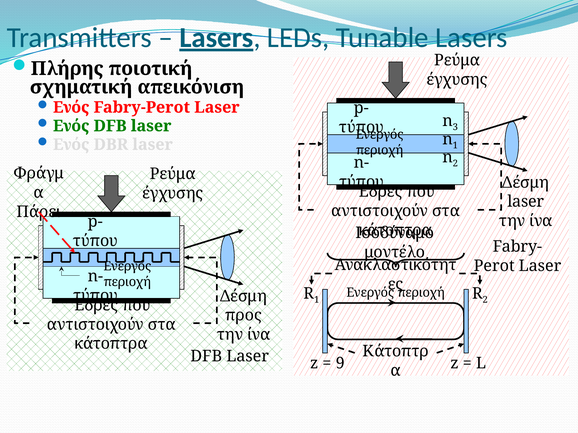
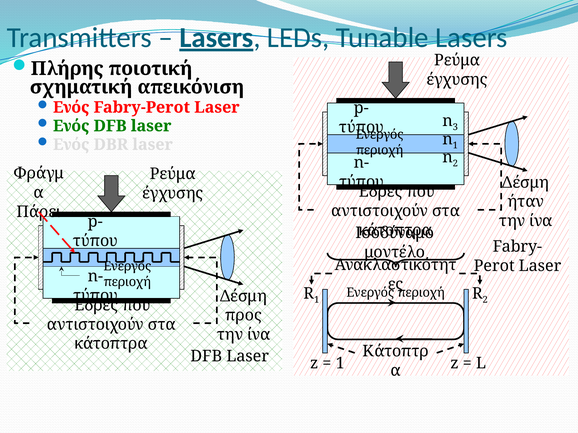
laser: laser -> ήταν (526, 202)
9: 9 -> 1 (340, 364)
